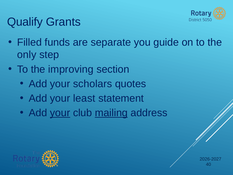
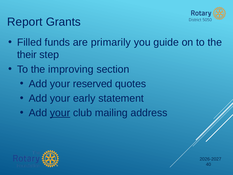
Qualify: Qualify -> Report (25, 22)
separate: separate -> primarily (111, 42)
only: only -> their (27, 55)
scholars: scholars -> reserved (93, 84)
least: least -> early (84, 98)
mailing underline: present -> none (111, 113)
